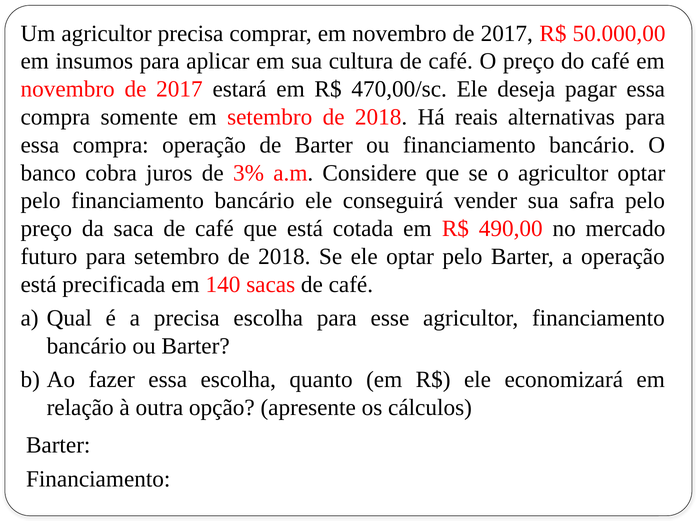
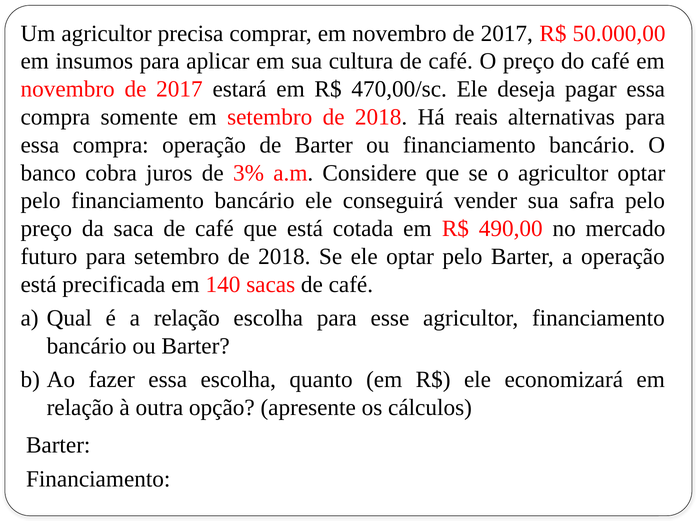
a precisa: precisa -> relação (187, 318)
